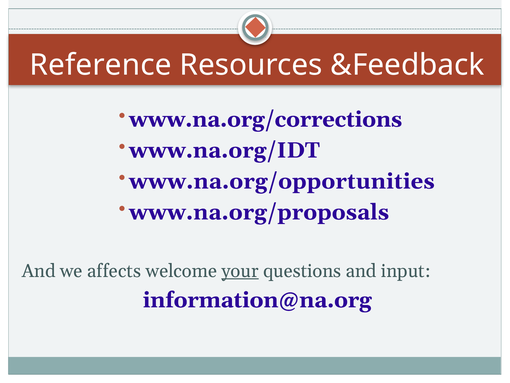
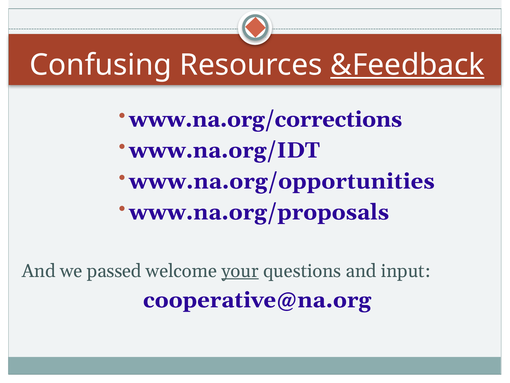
Reference: Reference -> Confusing (101, 65)
&Feedback underline: none -> present (407, 65)
affects: affects -> passed (114, 271)
information@na.org: information@na.org -> cooperative@na.org (257, 300)
